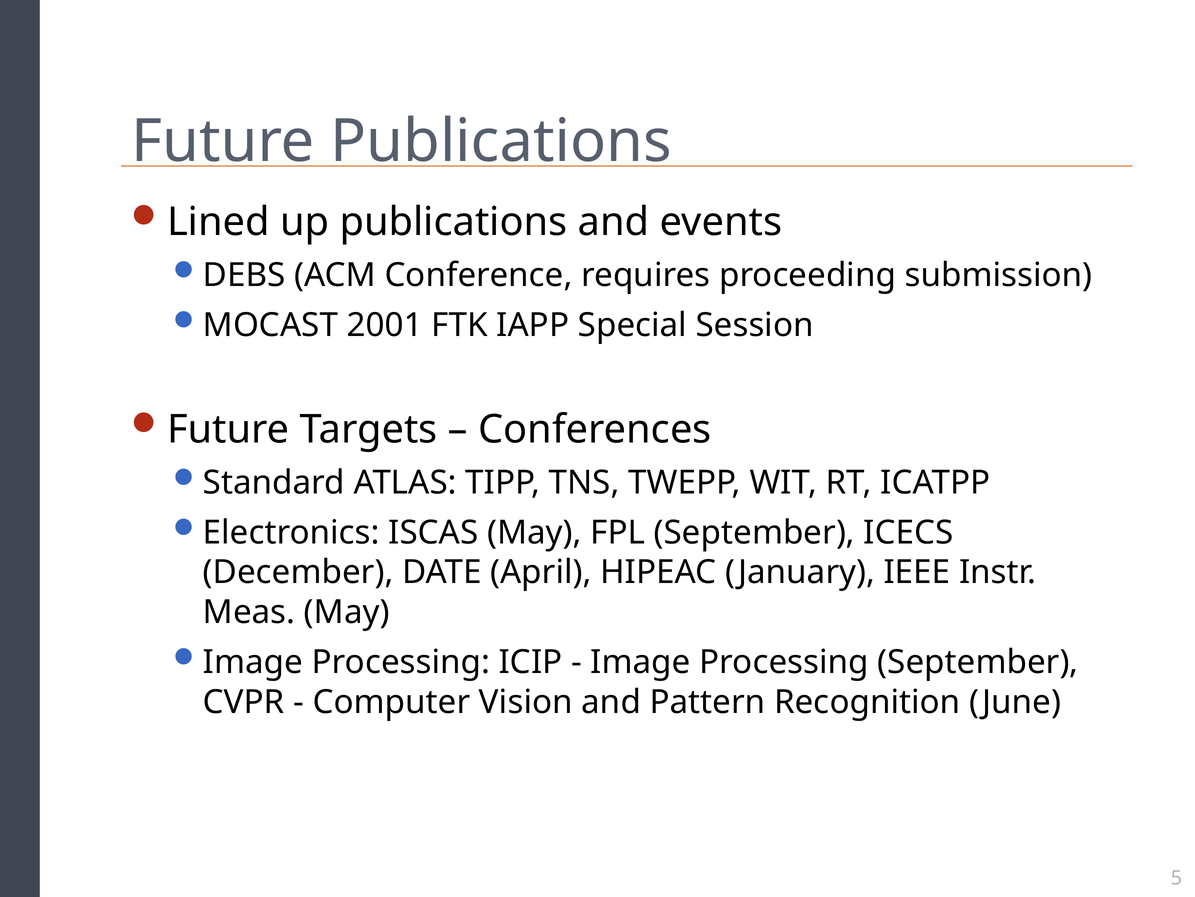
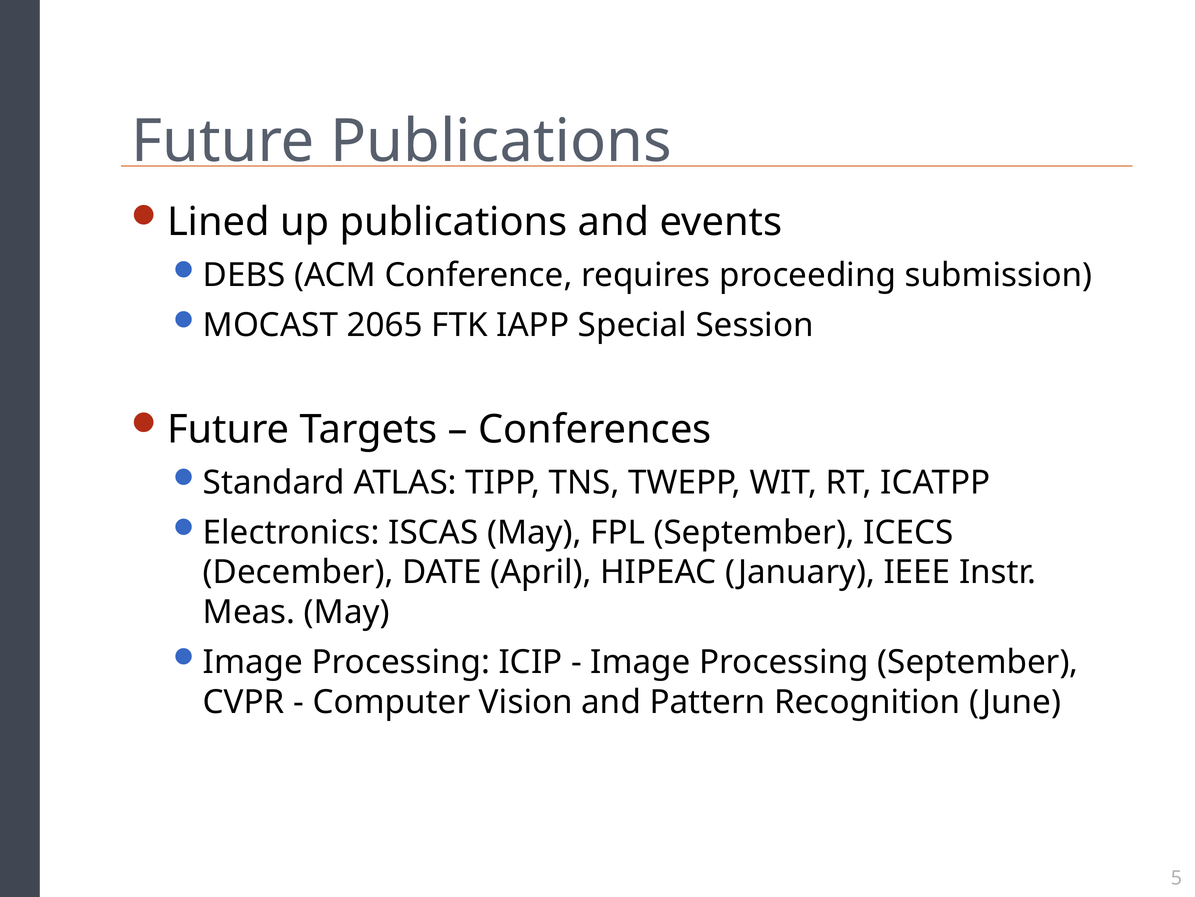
2001: 2001 -> 2065 (385, 325)
